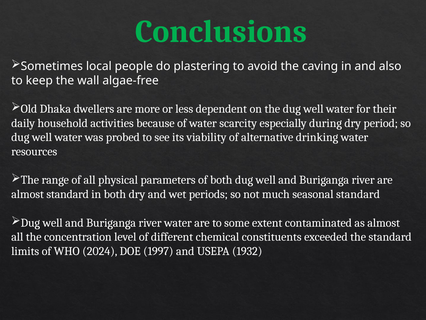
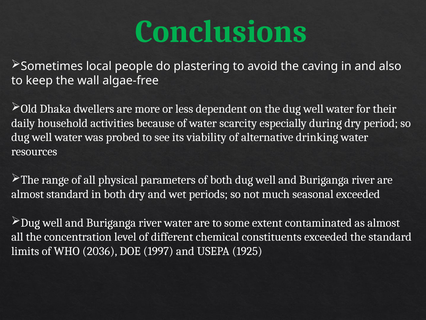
seasonal standard: standard -> exceeded (358, 194)
2024: 2024 -> 2036 (100, 251)
1932: 1932 -> 1925 (247, 251)
